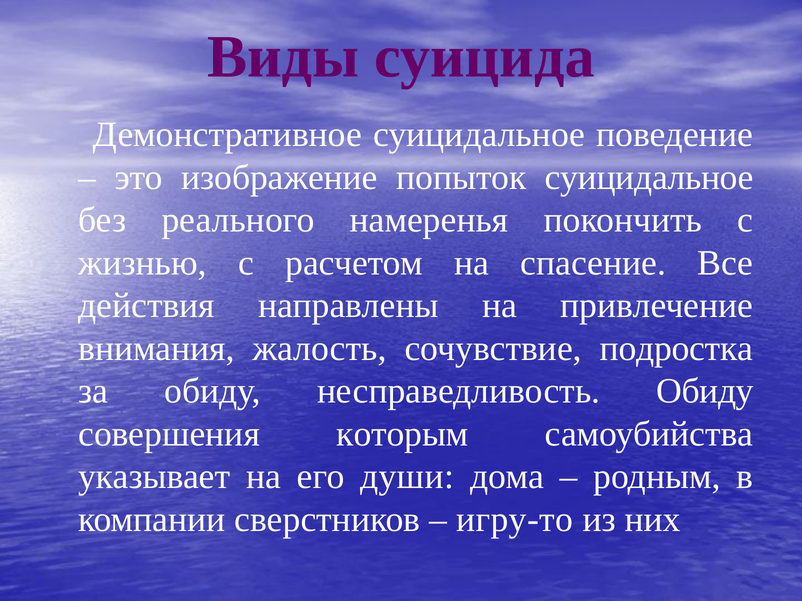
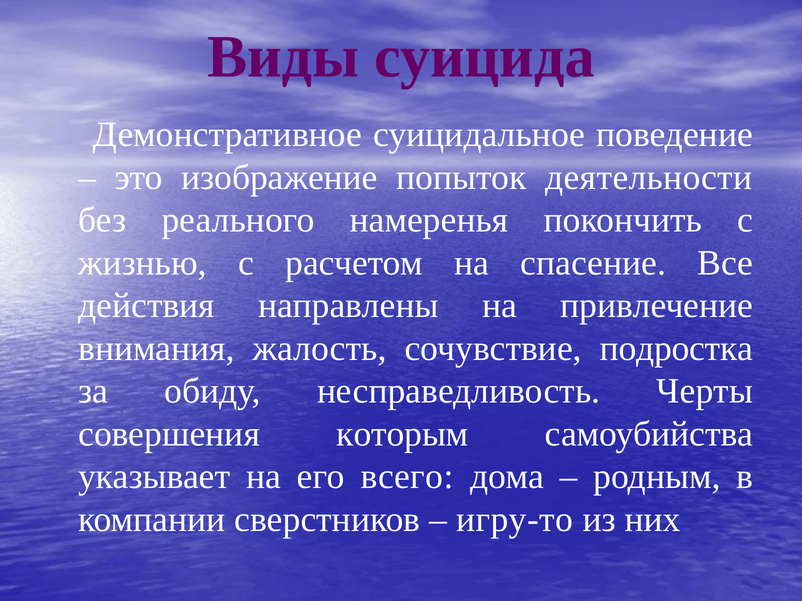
попыток суицидальное: суицидальное -> деятельности (649, 178)
несправедливость Обиду: Обиду -> Черты (705, 392)
души: души -> всего (407, 477)
